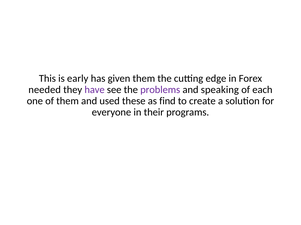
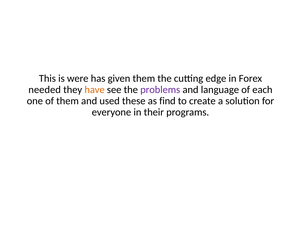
early: early -> were (78, 79)
have colour: purple -> orange (95, 90)
speaking: speaking -> language (220, 90)
